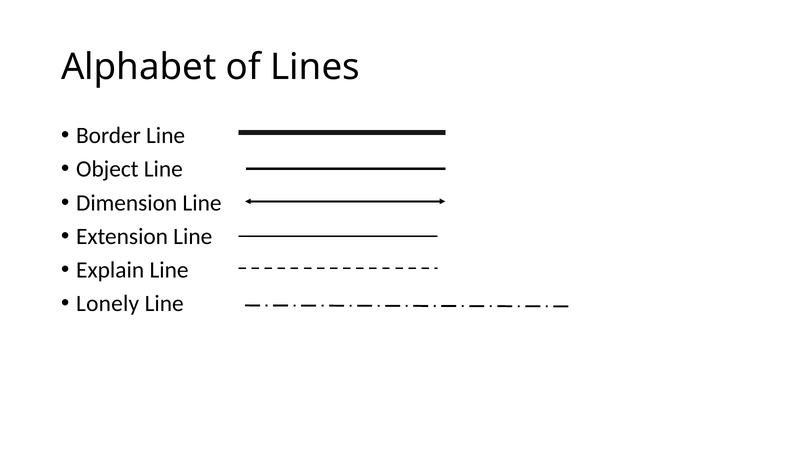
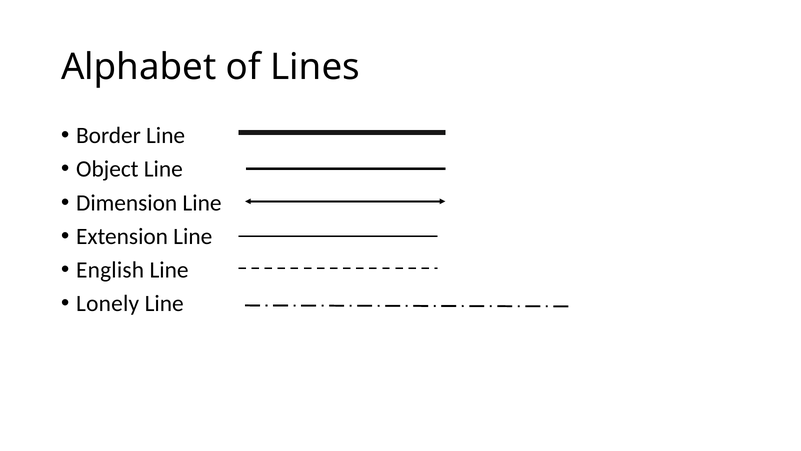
Explain: Explain -> English (110, 270)
